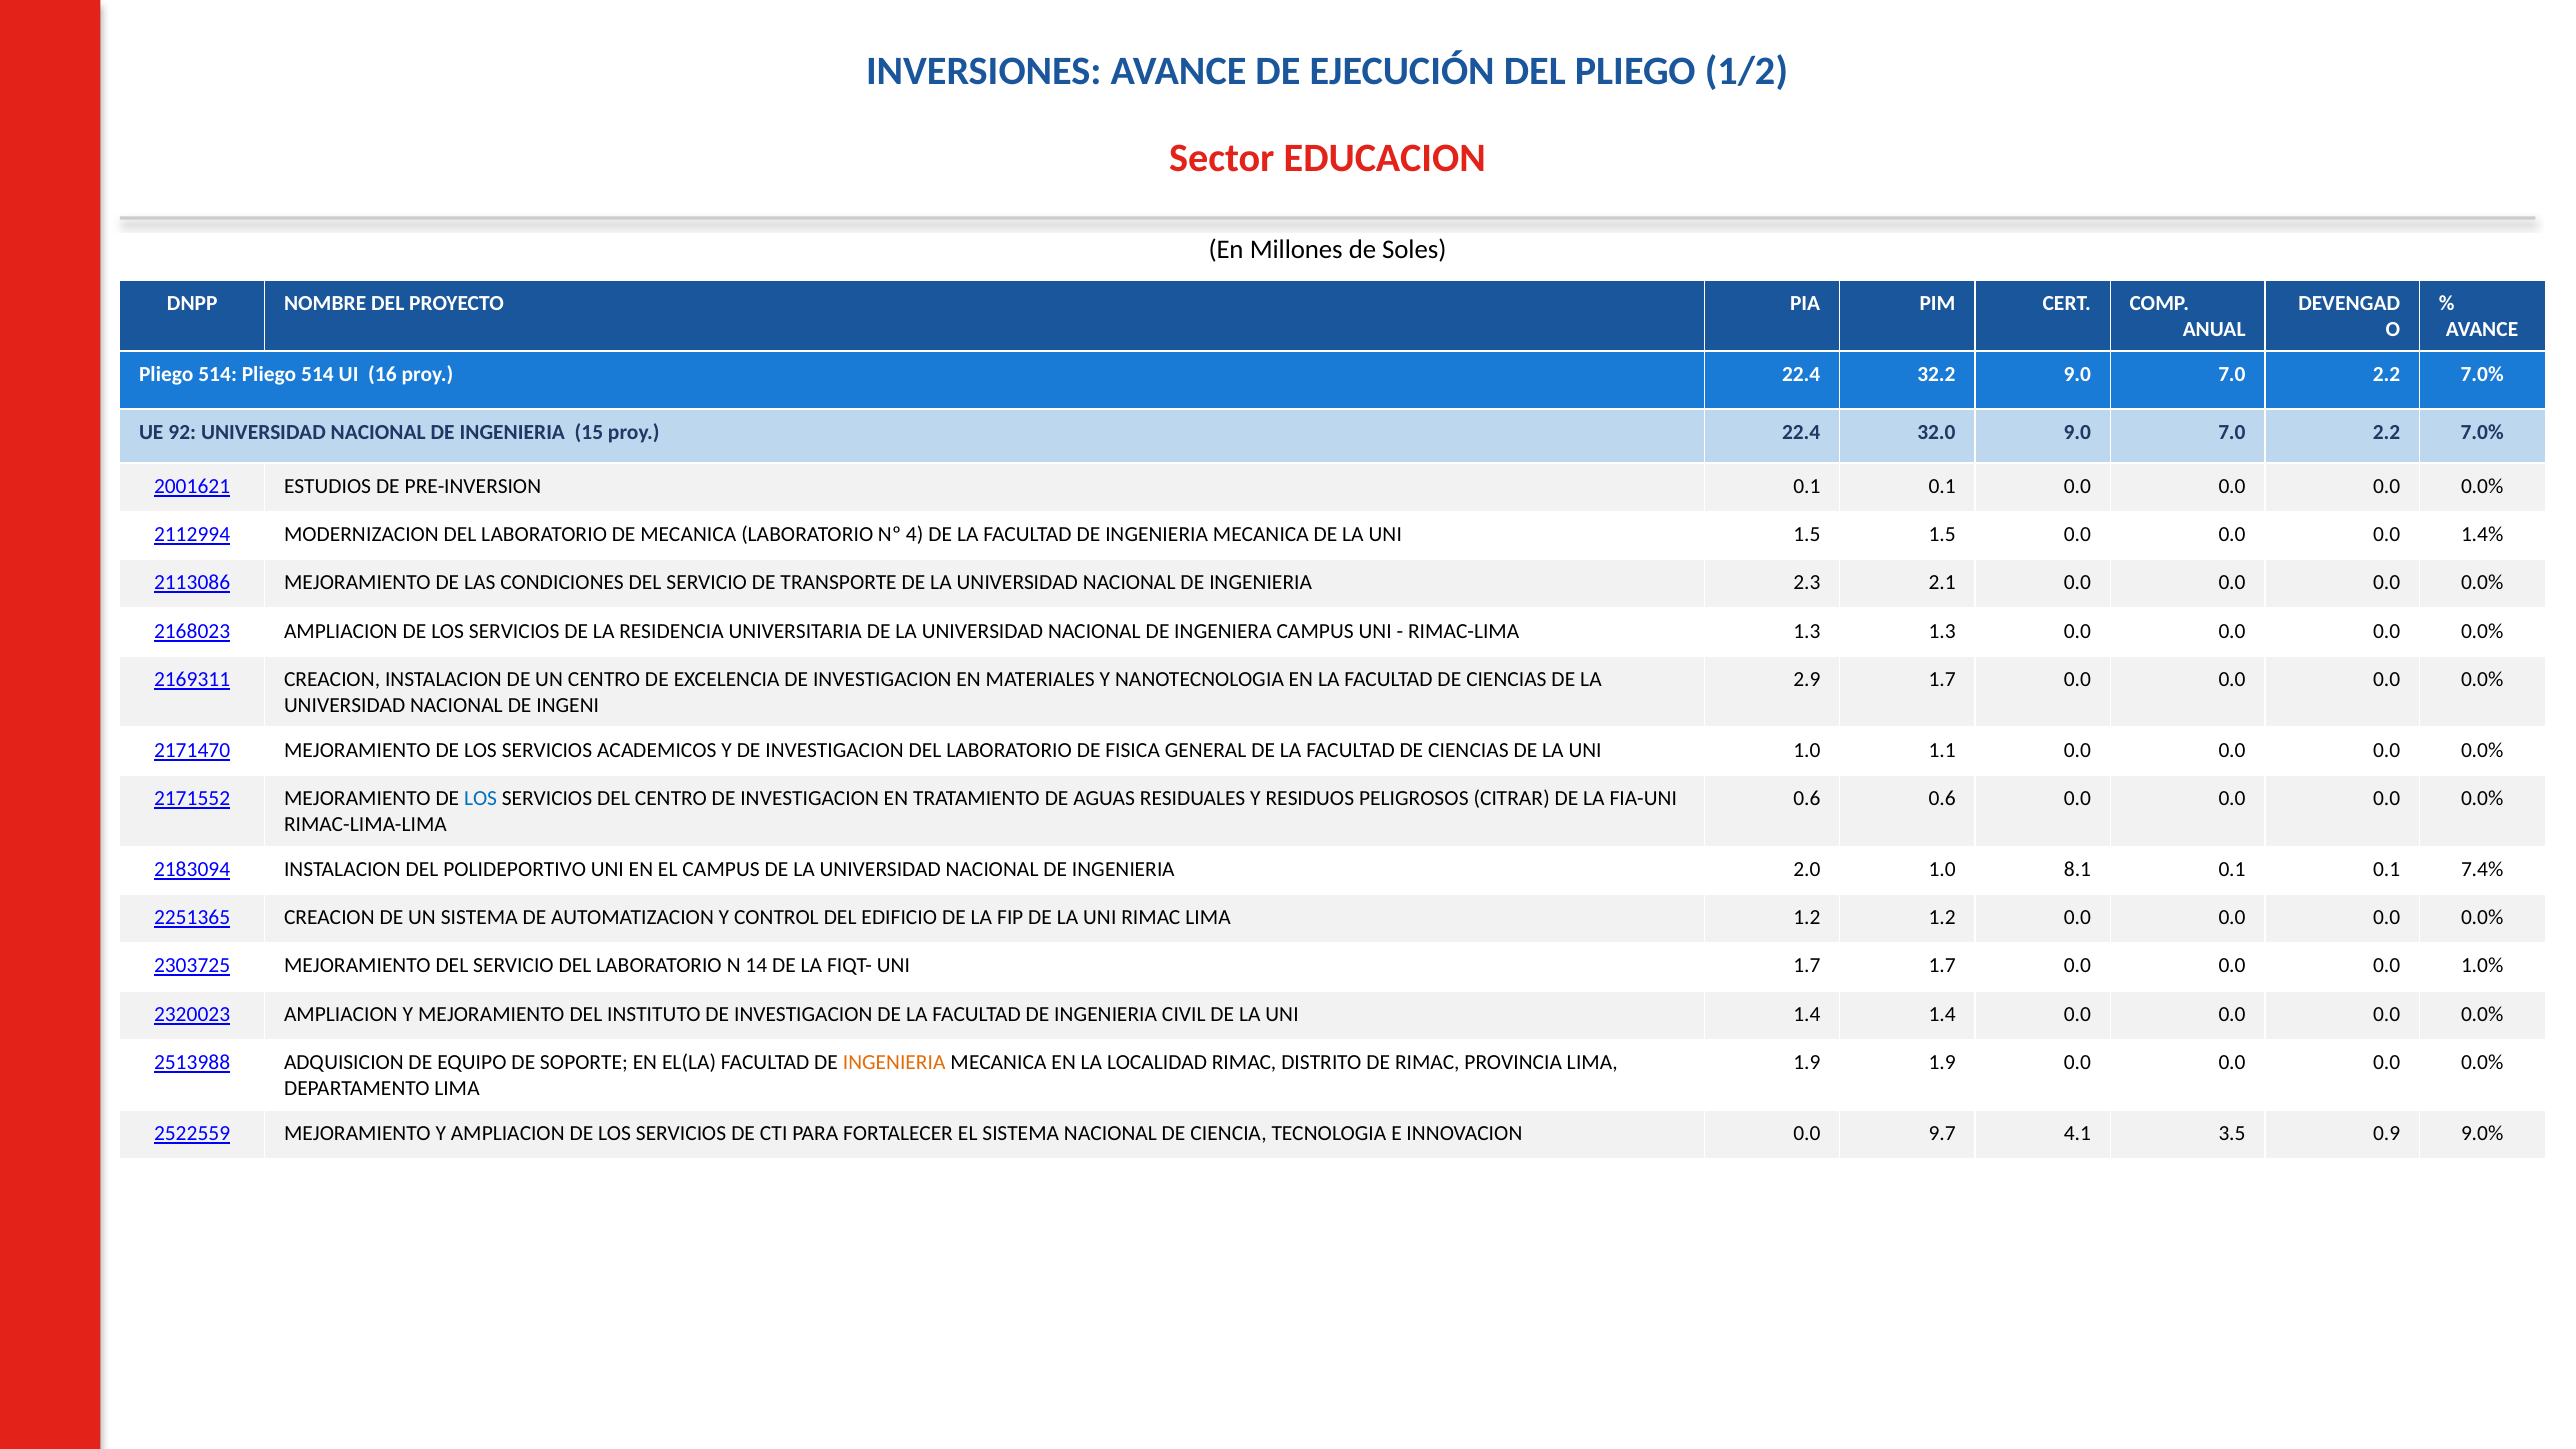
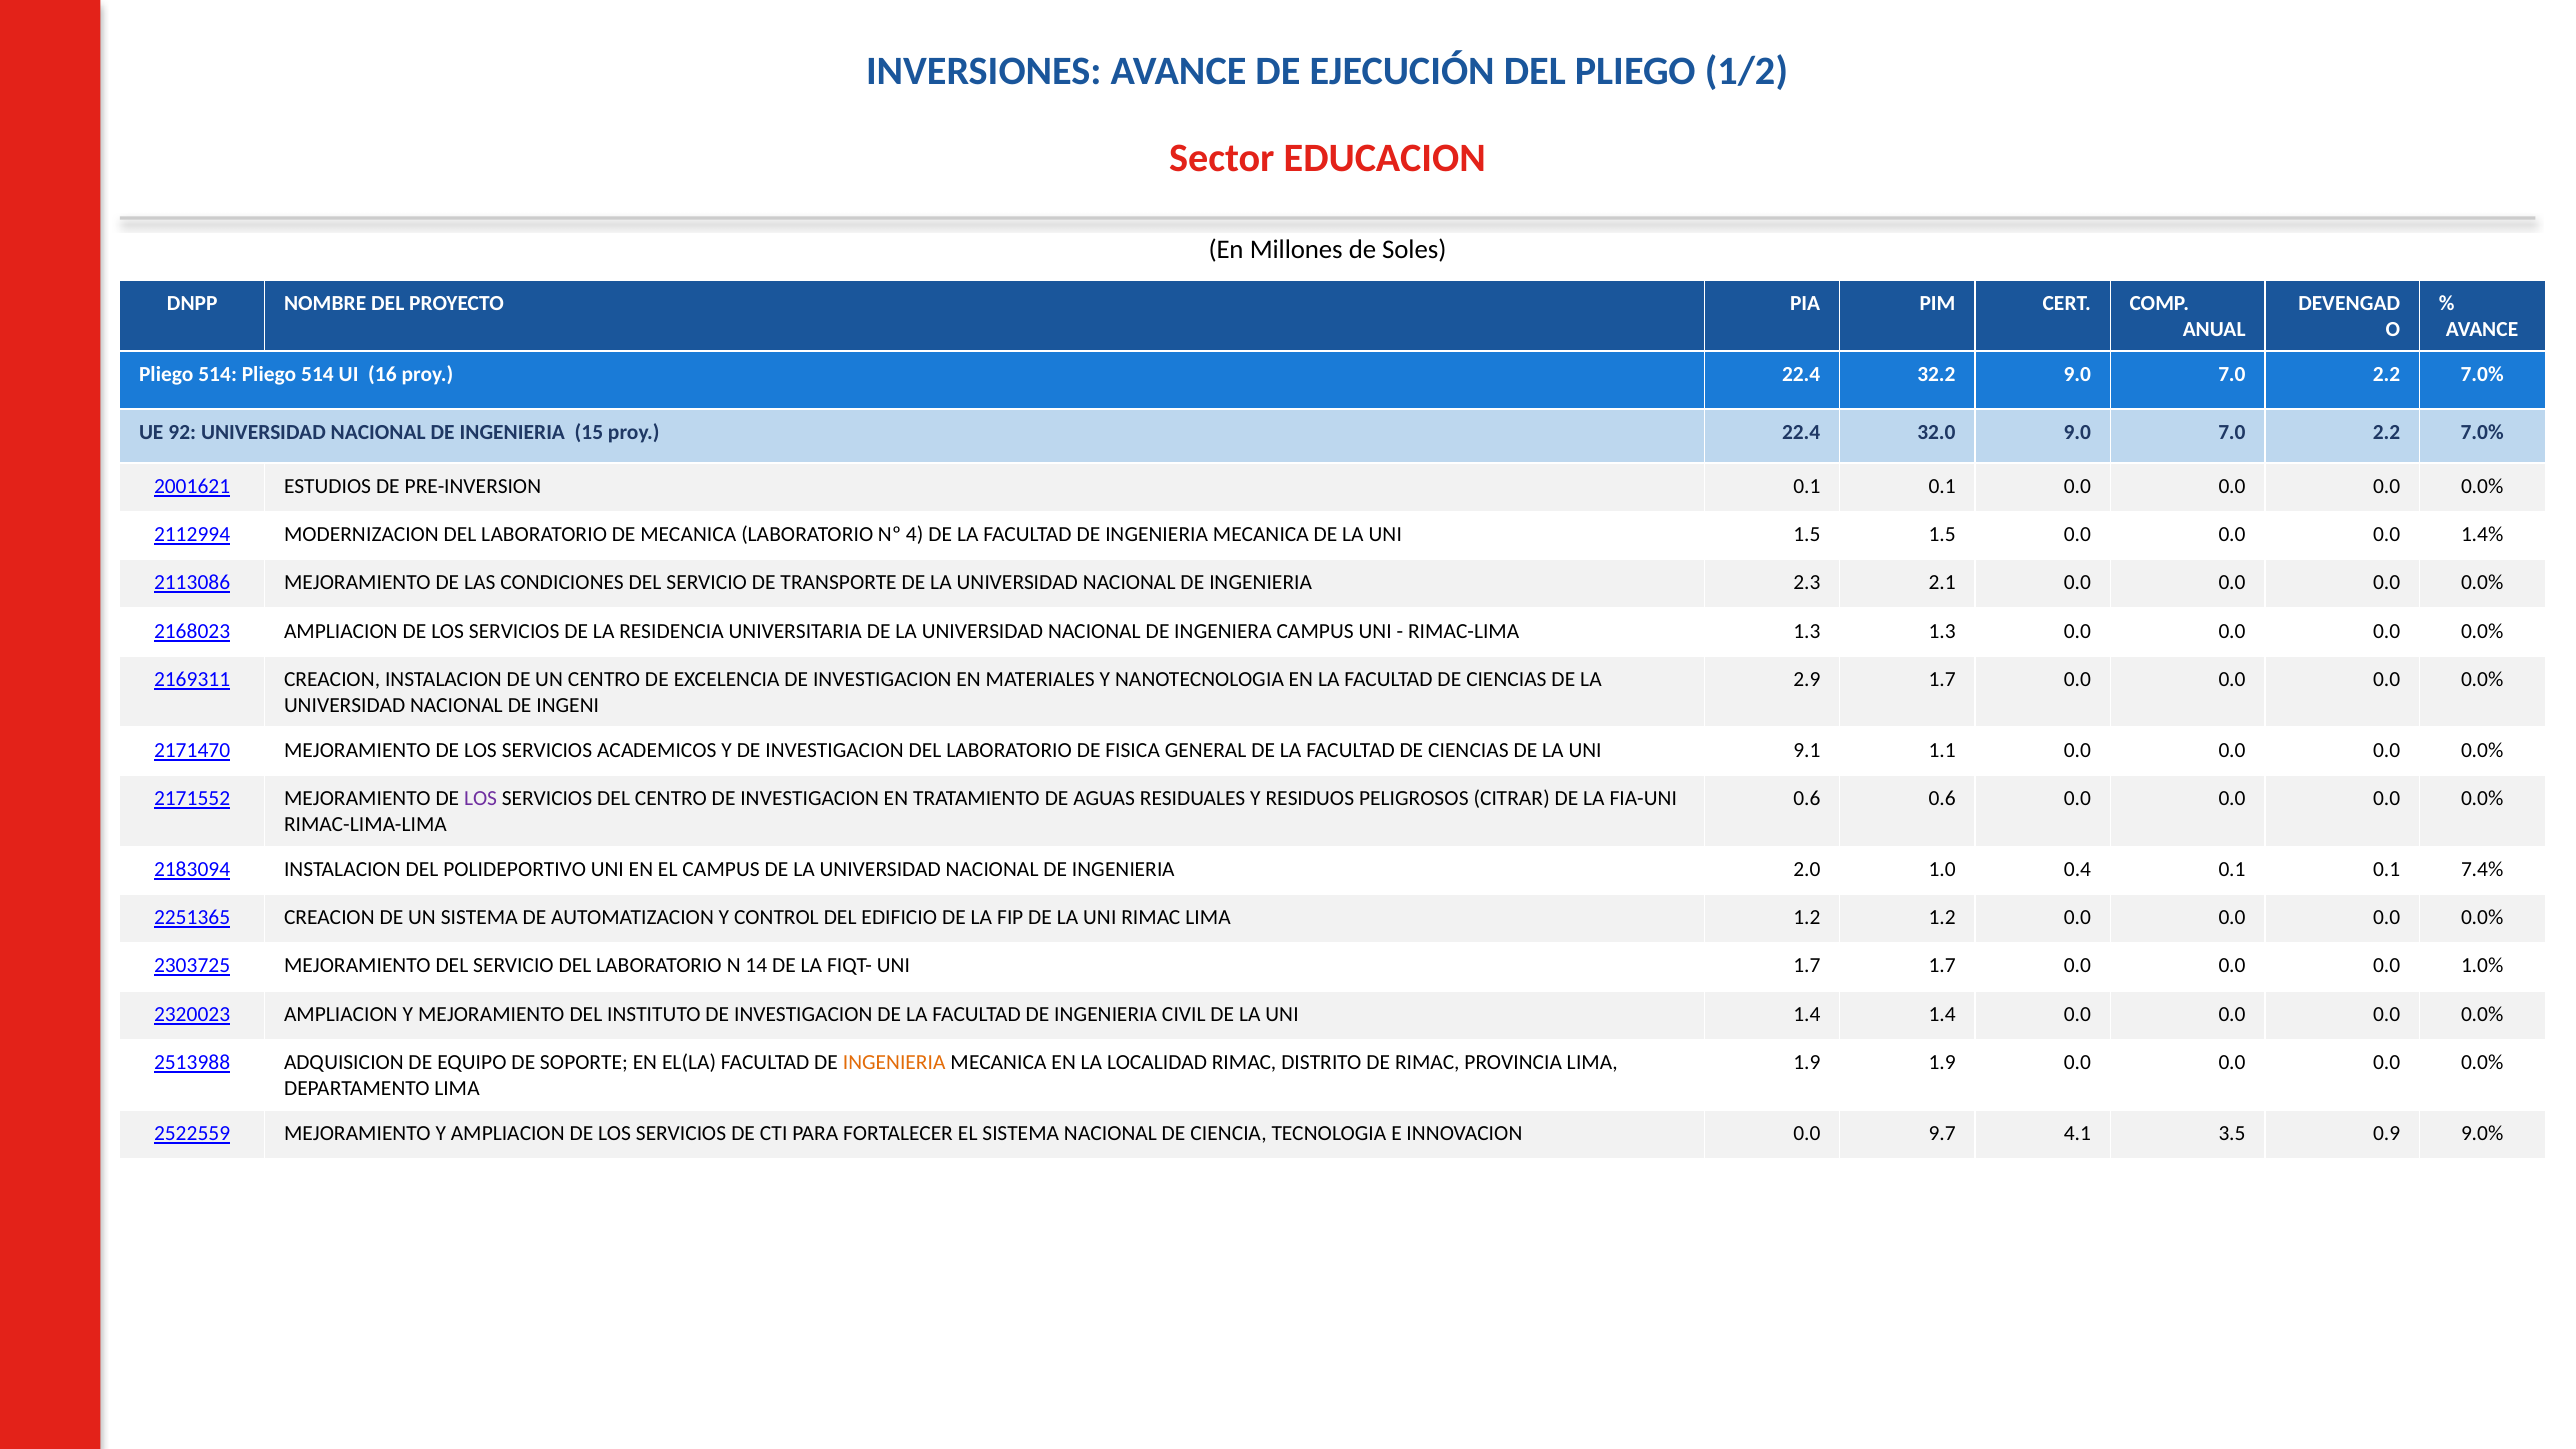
UNI 1.0: 1.0 -> 9.1 (1807, 750)
LOS colour: blue -> purple (481, 799)
8.1: 8.1 -> 0.4 (2077, 870)
